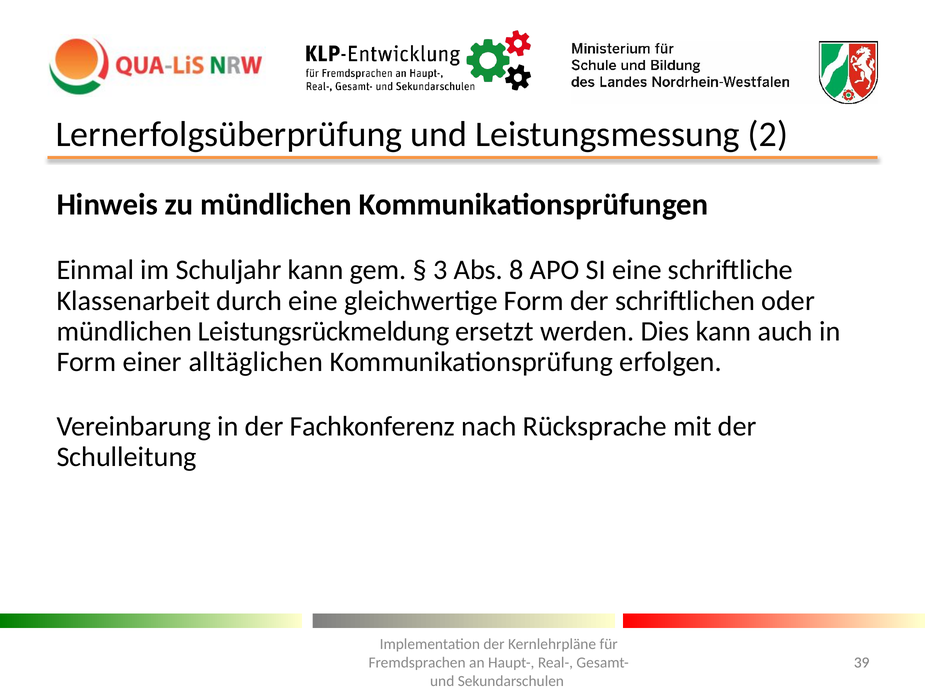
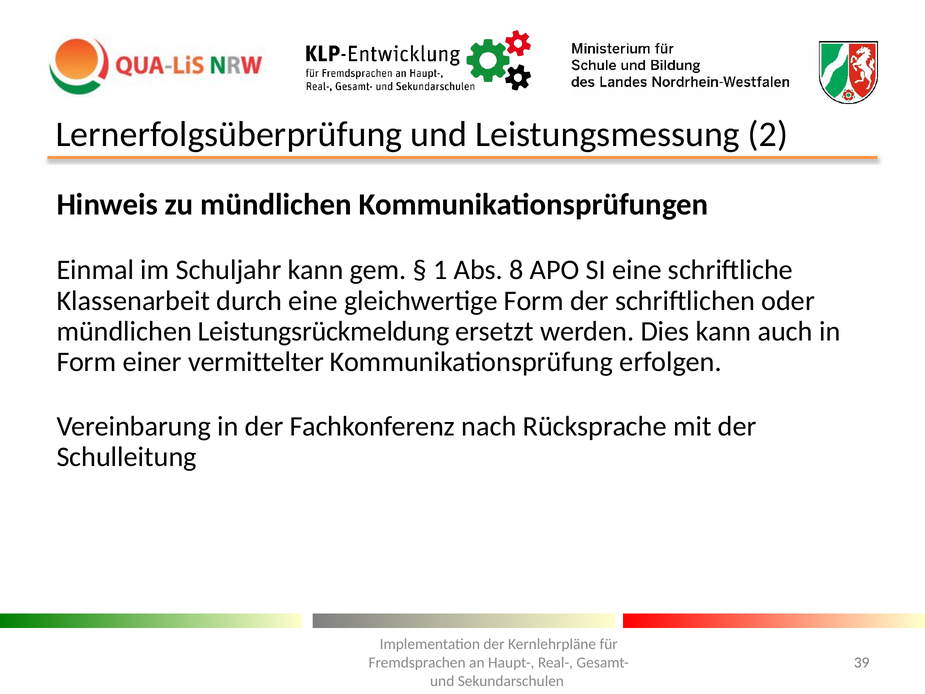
3: 3 -> 1 (440, 270)
alltäglichen: alltäglichen -> vermittelter (256, 362)
